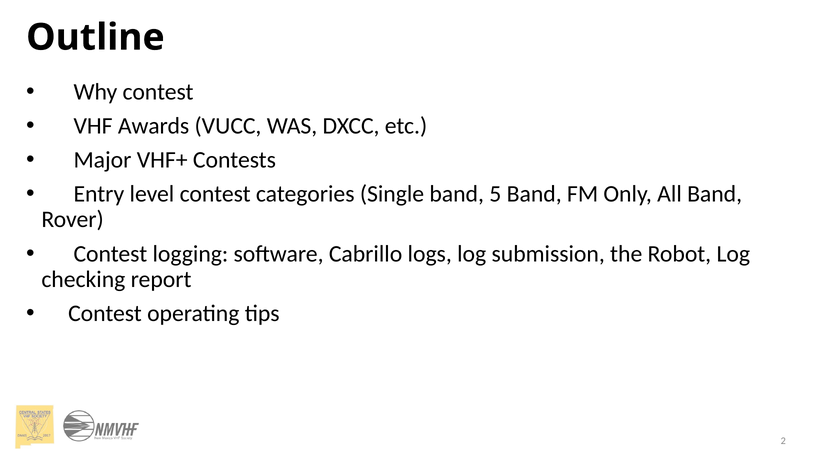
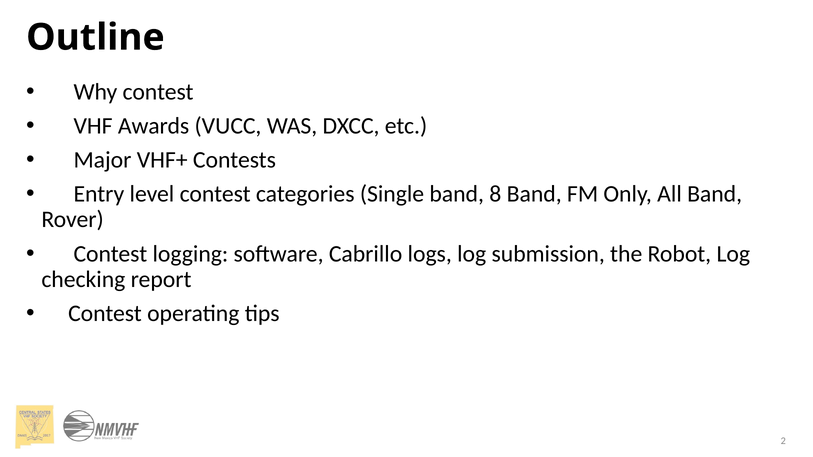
5: 5 -> 8 (495, 194)
